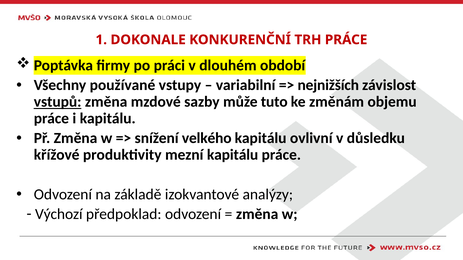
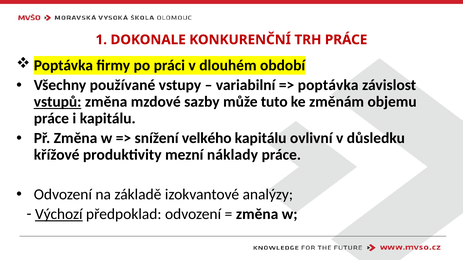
nejnižších: nejnižších -> poptávka (328, 85)
mezní kapitálu: kapitálu -> náklady (232, 155)
Výchozí underline: none -> present (59, 214)
